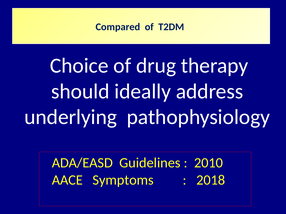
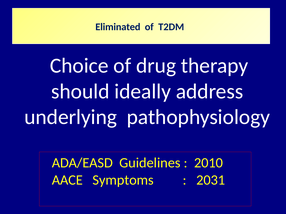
Compared: Compared -> Eliminated (118, 27)
2018: 2018 -> 2031 (211, 180)
